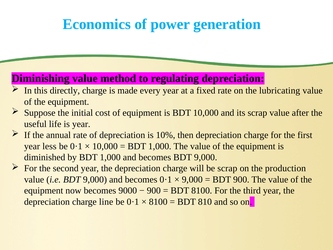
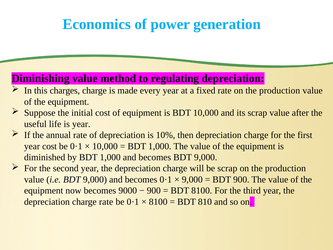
directly: directly -> charges (65, 91)
rate on the lubricating: lubricating -> production (280, 91)
year less: less -> cost (50, 146)
charge line: line -> rate (106, 202)
